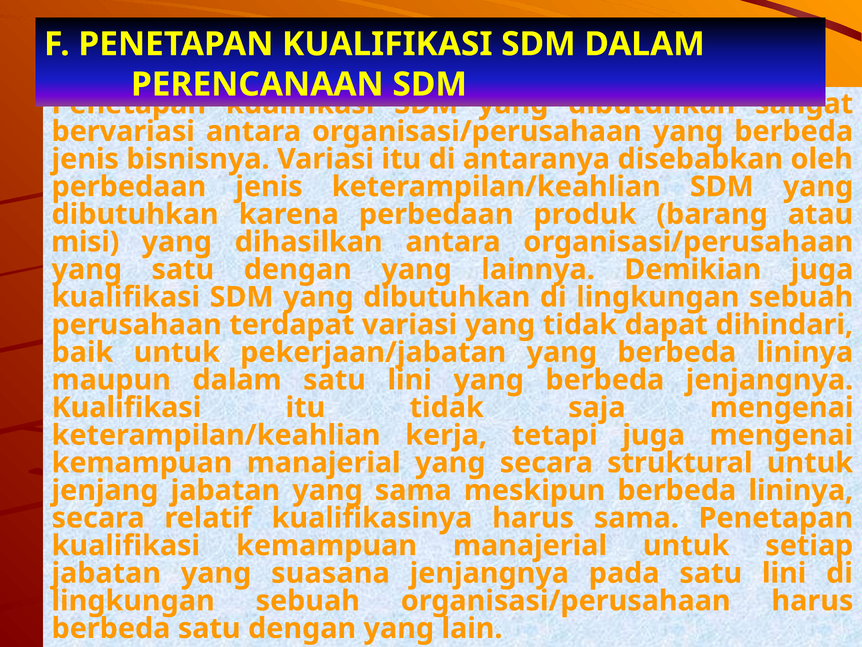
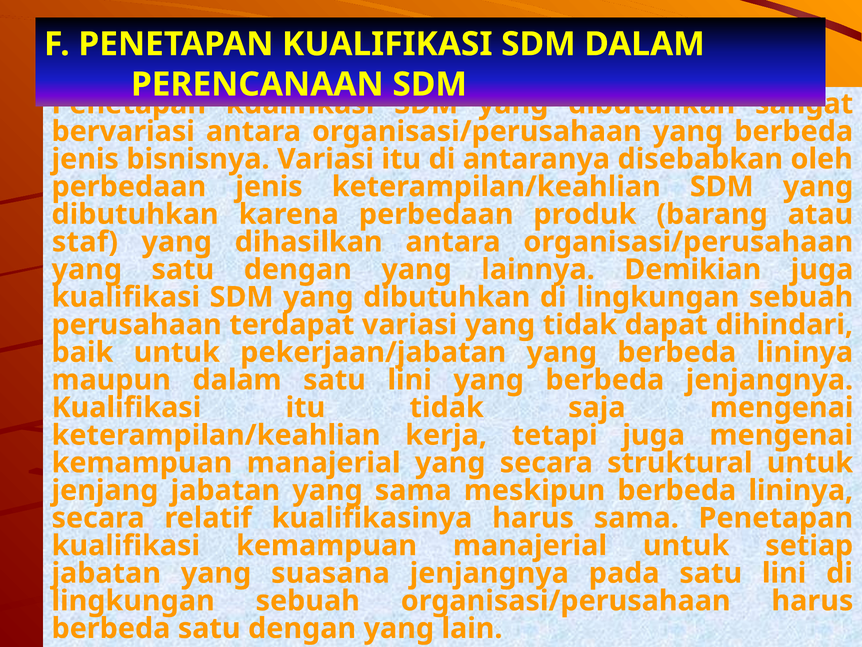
misi: misi -> staf (85, 242)
